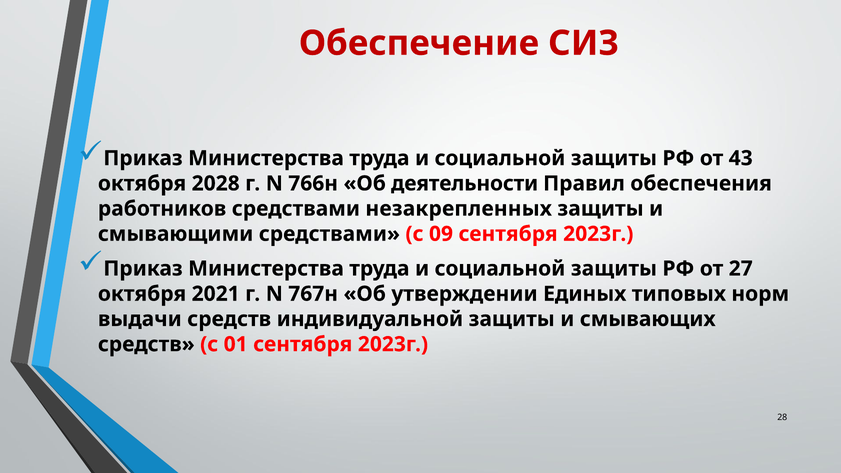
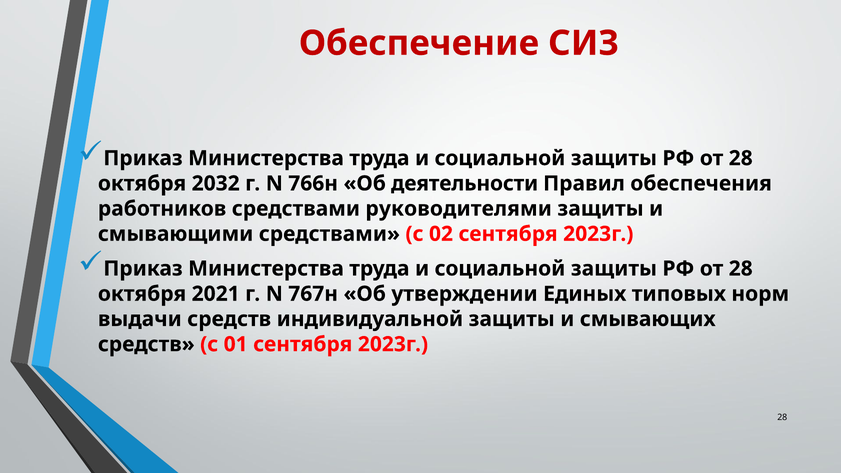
43: 43 -> 28 (741, 158)
2028: 2028 -> 2032 (216, 183)
незакрепленных: незакрепленных -> руководителями (459, 209)
09: 09 -> 02 (441, 234)
27: 27 -> 28 (741, 269)
